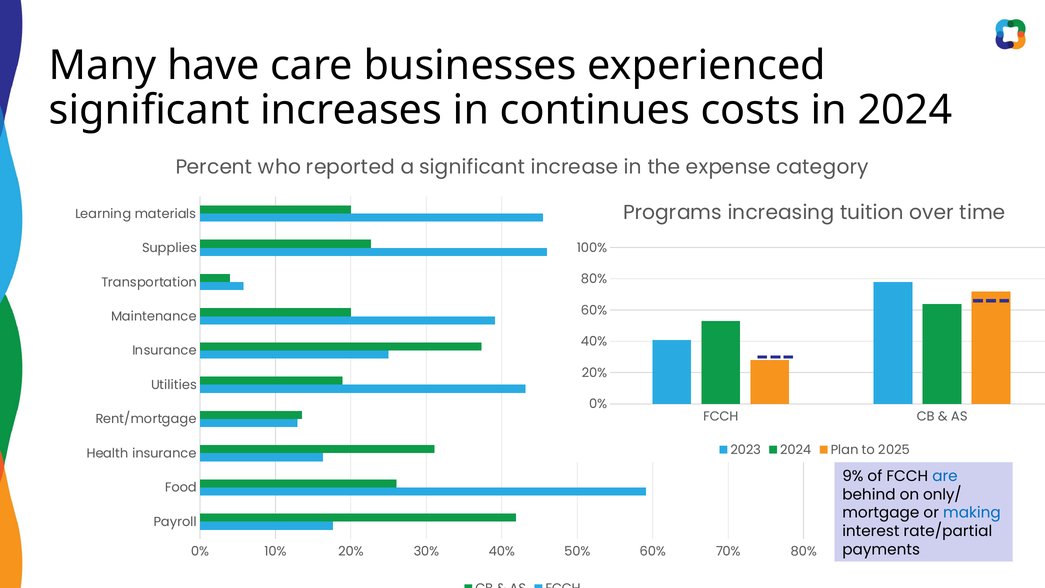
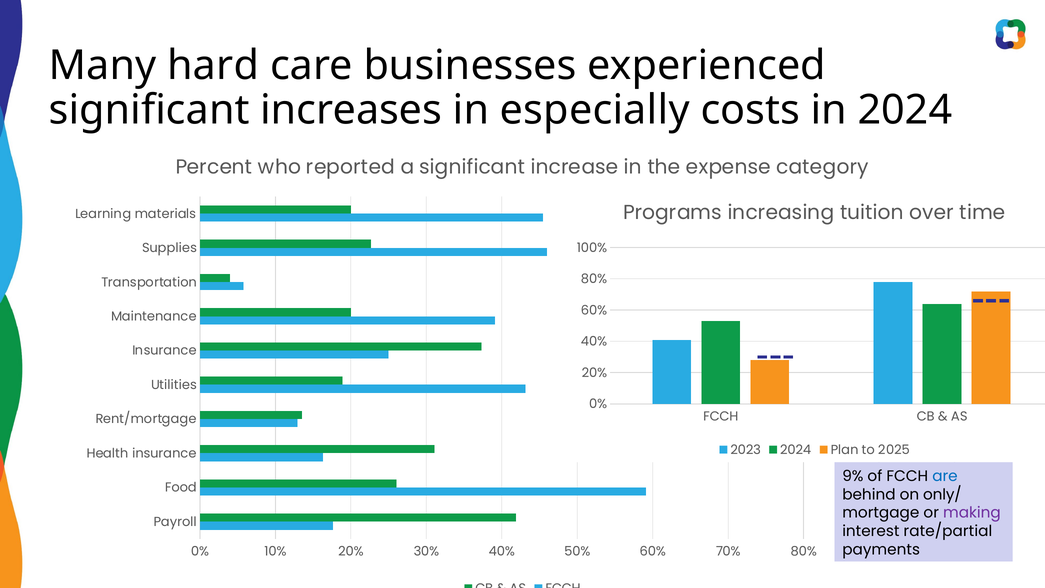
have: have -> hard (213, 65)
continues: continues -> especially (595, 110)
making colour: blue -> purple (972, 513)
